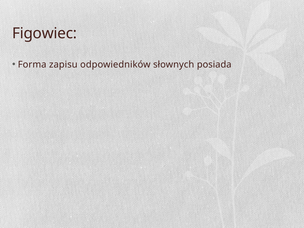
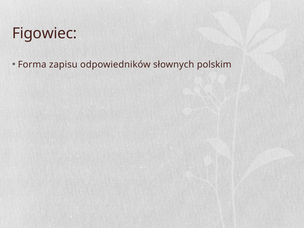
posiada: posiada -> polskim (214, 65)
